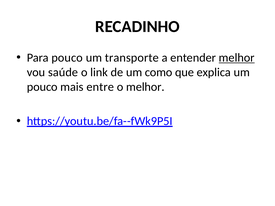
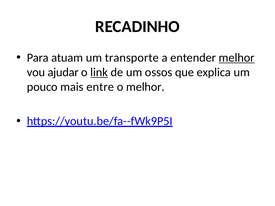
Para pouco: pouco -> atuam (67, 58)
saúde: saúde -> ajudar (63, 72)
link underline: none -> present (99, 72)
como: como -> ossos (159, 72)
